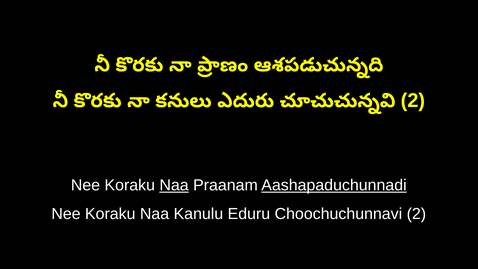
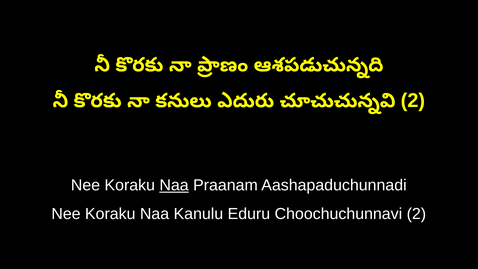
Aashapaduchunnadi underline: present -> none (334, 185)
